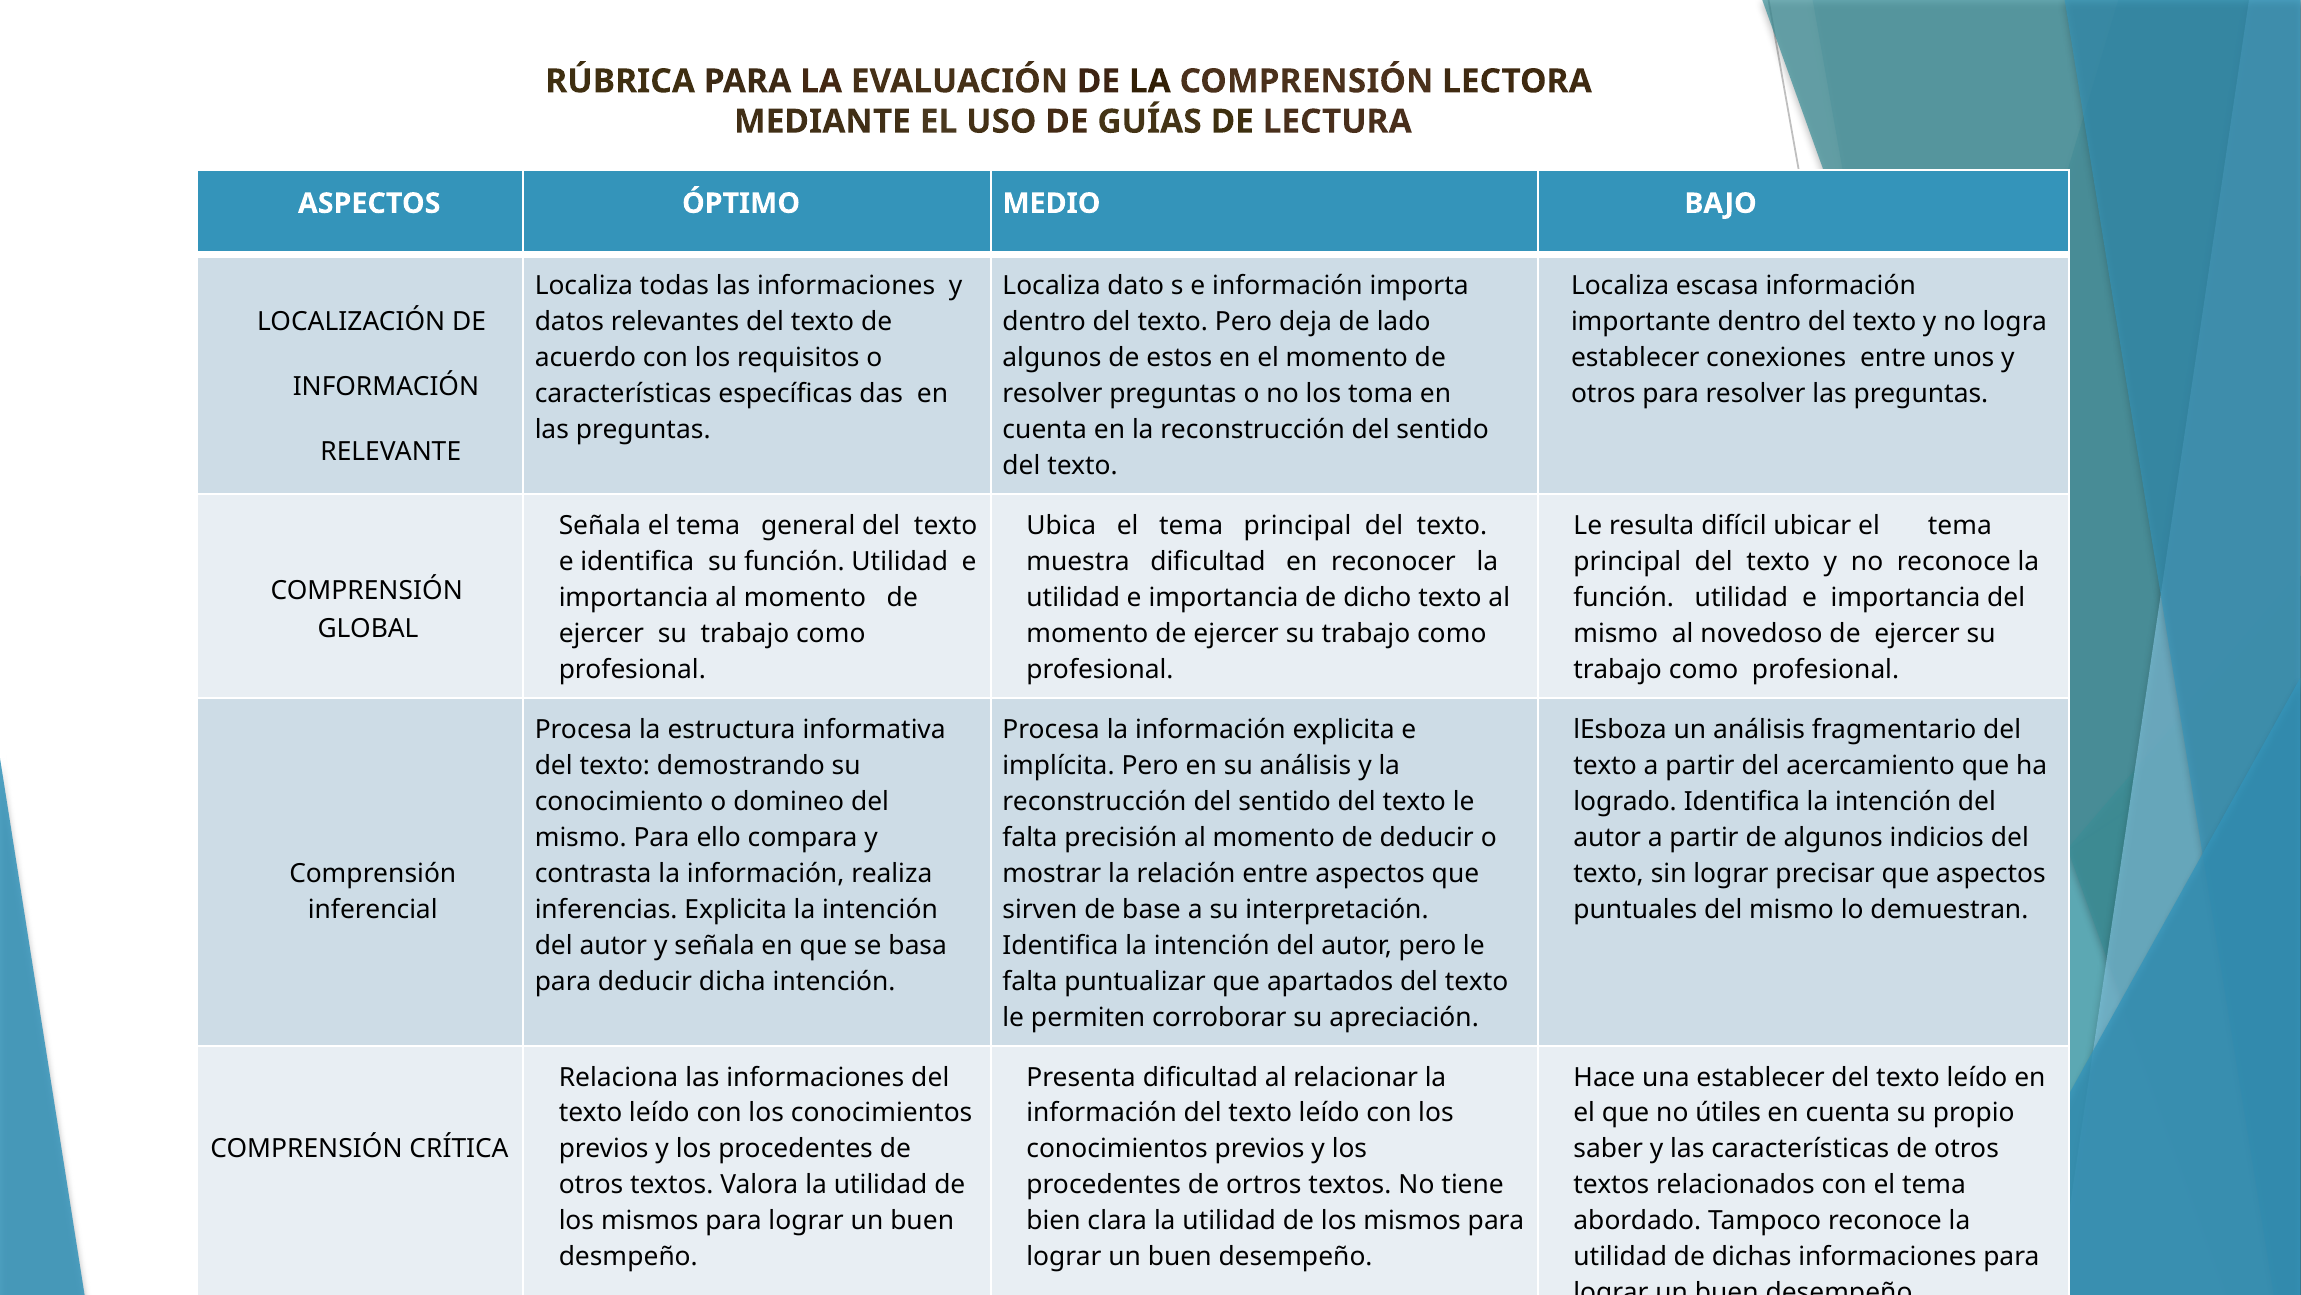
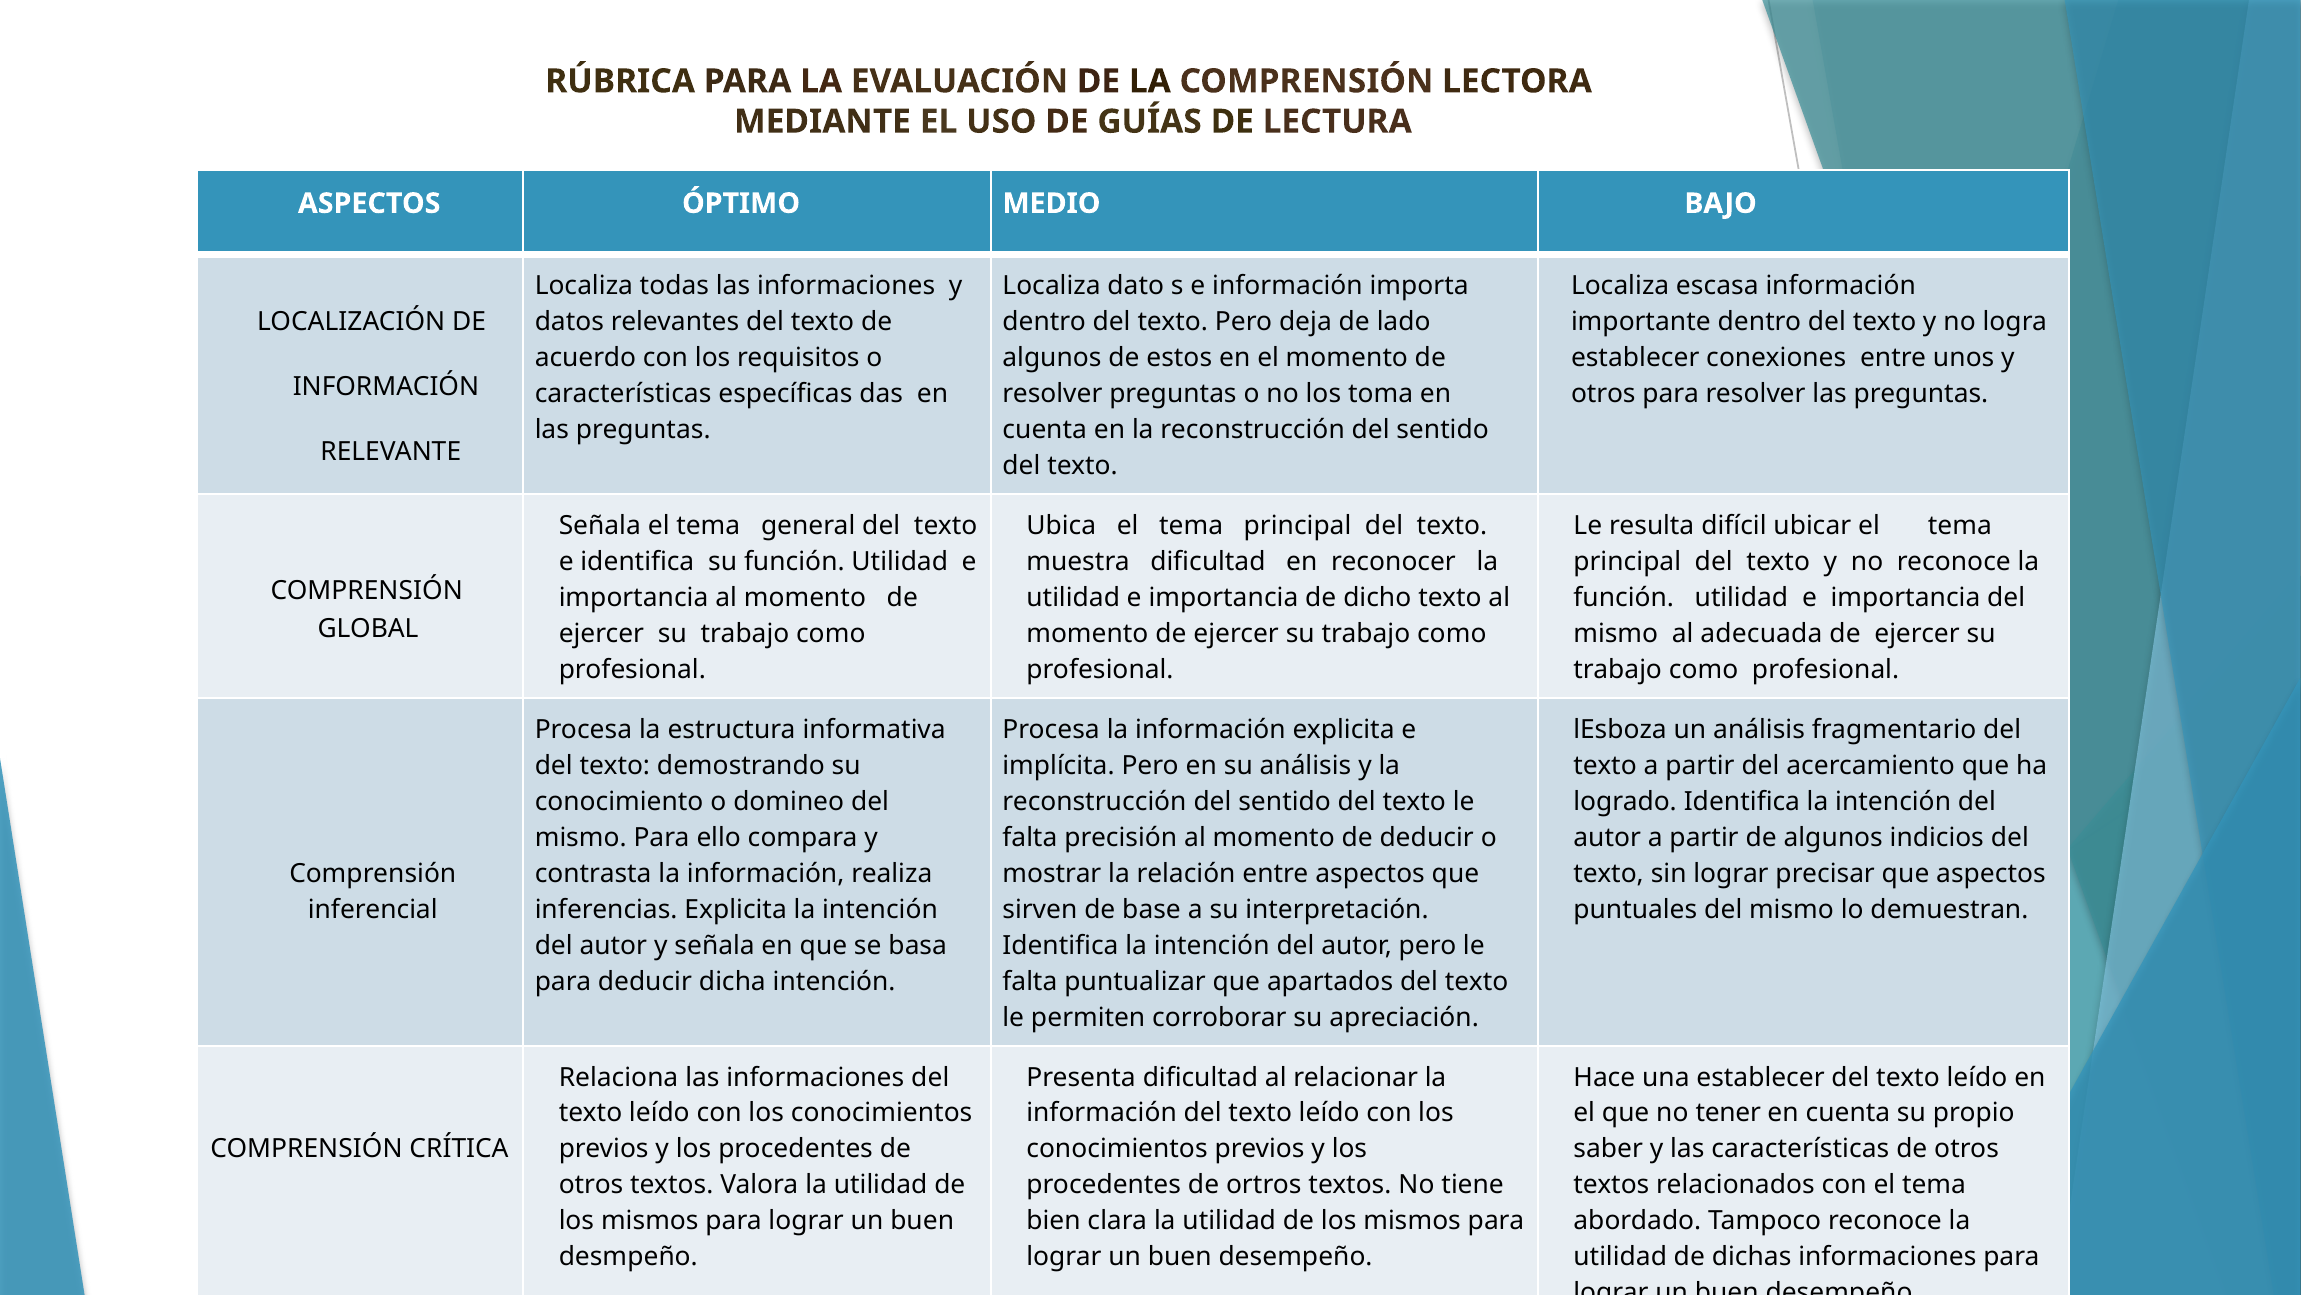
novedoso: novedoso -> adecuada (1761, 633)
útiles: útiles -> tener (1728, 1113)
